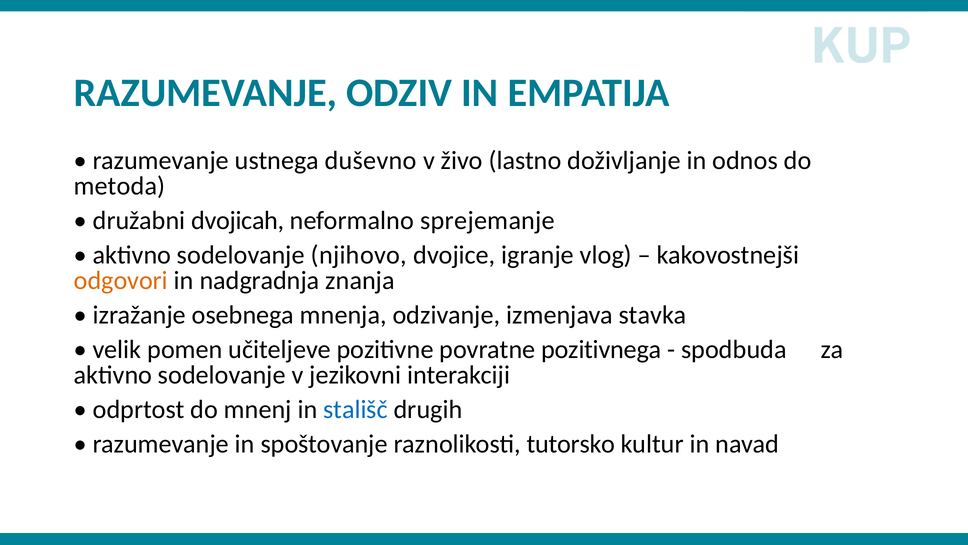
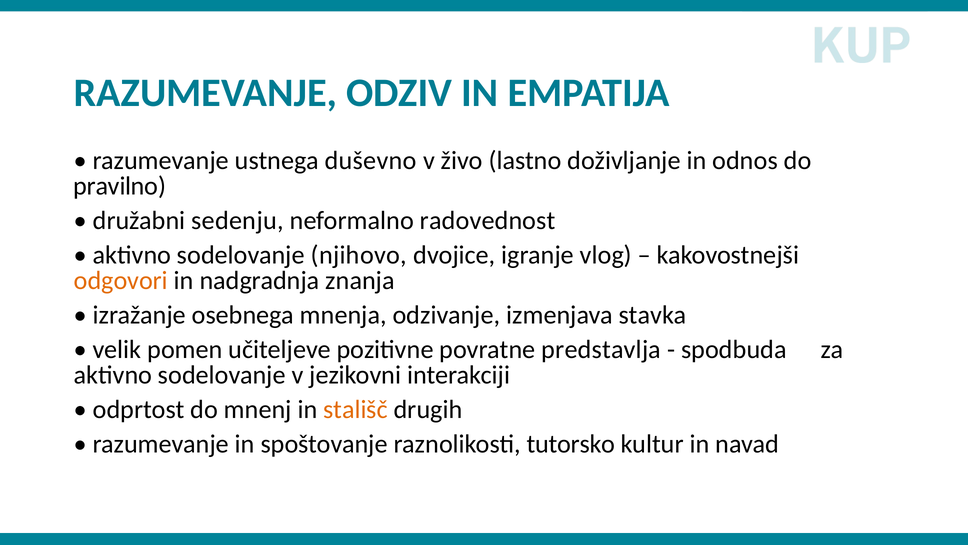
metoda: metoda -> pravilno (120, 186)
dvojicah: dvojicah -> sedenju (237, 220)
sprejemanje: sprejemanje -> radovednost (488, 220)
pozitivnega: pozitivnega -> predstavlja (601, 349)
stališč colour: blue -> orange (356, 409)
